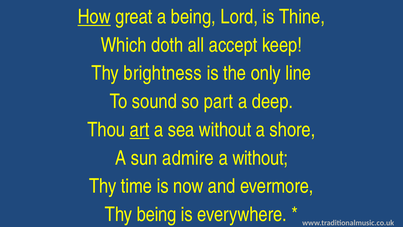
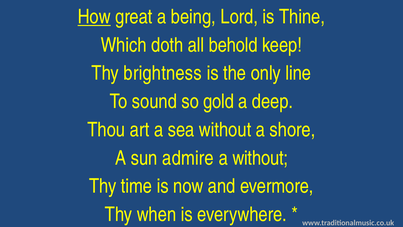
accept: accept -> behold (233, 45)
part: part -> gold (219, 101)
art underline: present -> none (139, 130)
Thy being: being -> when (156, 214)
